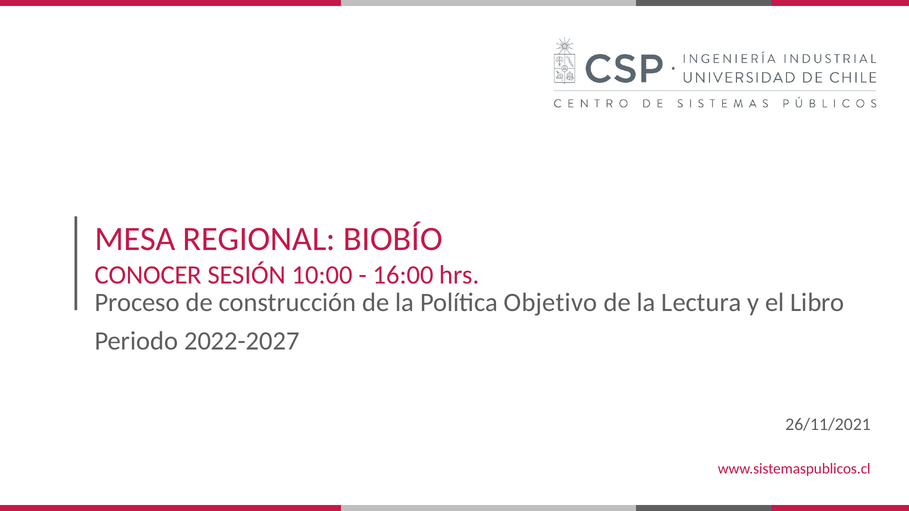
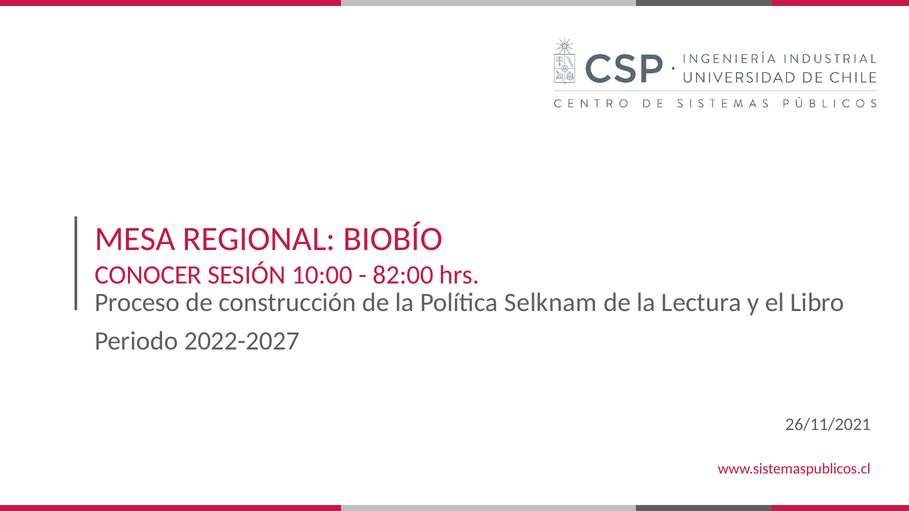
16:00: 16:00 -> 82:00 (403, 275)
Objetivo: Objetivo -> Selknam (551, 303)
